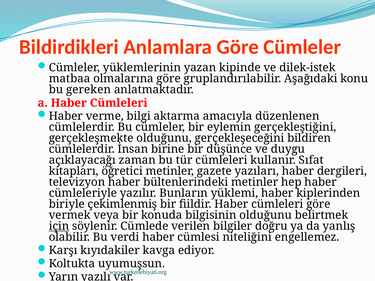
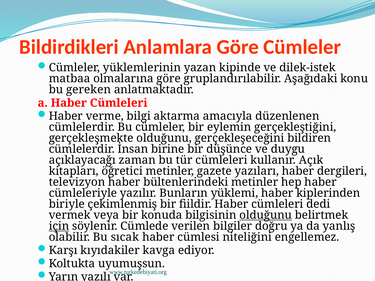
Sıfat: Sıfat -> Açık (311, 160)
cümleleri göre: göre -> dedi (318, 204)
olduğunu underline: none -> present (266, 215)
verdi: verdi -> sıcak (125, 237)
